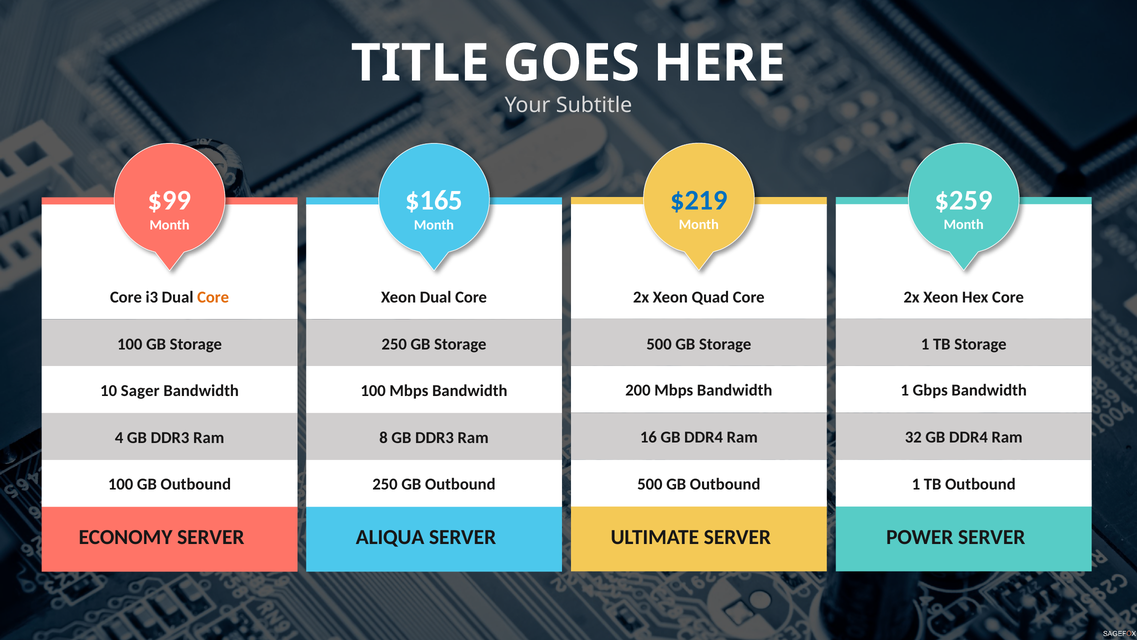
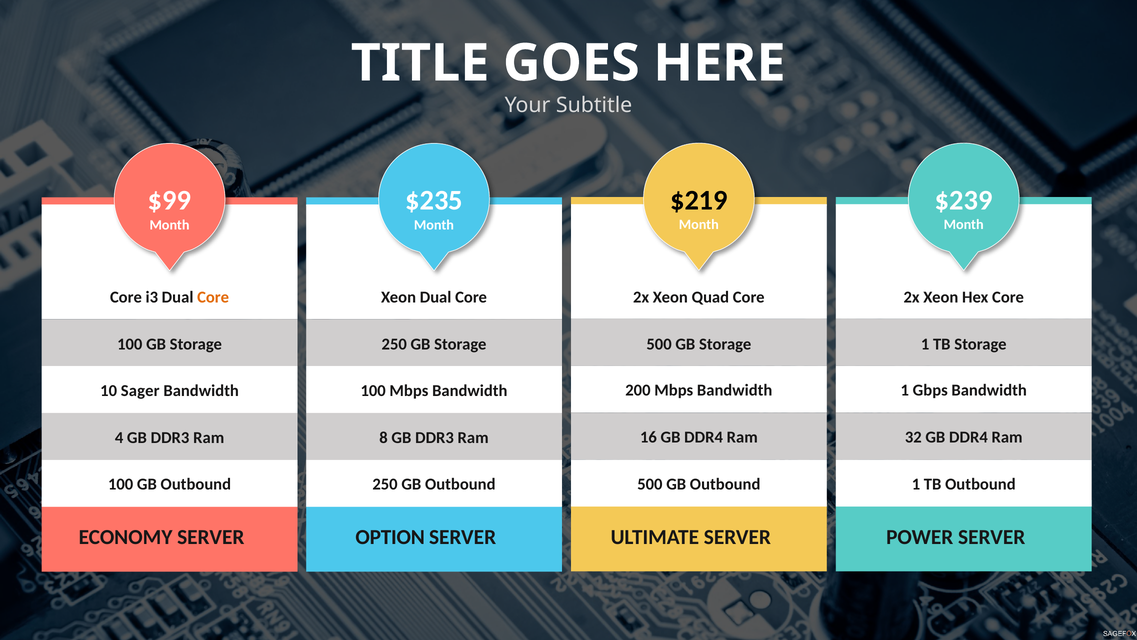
$219 colour: blue -> black (699, 200)
$259: $259 -> $239 (964, 200)
$165: $165 -> $235 (434, 200)
ALIQUA: ALIQUA -> OPTION (390, 537)
